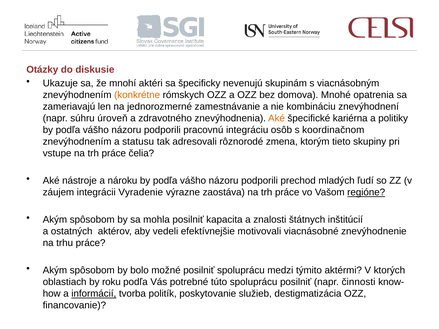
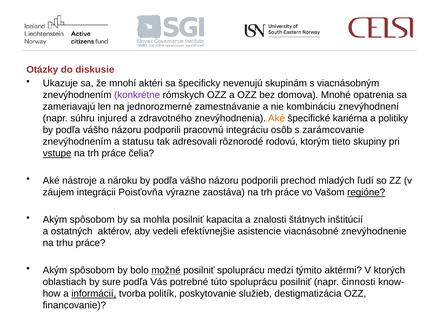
konkrétne colour: orange -> purple (137, 95)
úroveň: úroveň -> injured (112, 118)
koordinačnom: koordinačnom -> zarámcovanie (333, 130)
zmena: zmena -> rodovú (282, 142)
vstupe underline: none -> present (57, 153)
Vyradenie: Vyradenie -> Poisťovňa (141, 193)
motivovali: motivovali -> asistencie (259, 232)
možné underline: none -> present (166, 271)
roku: roku -> sure (111, 282)
